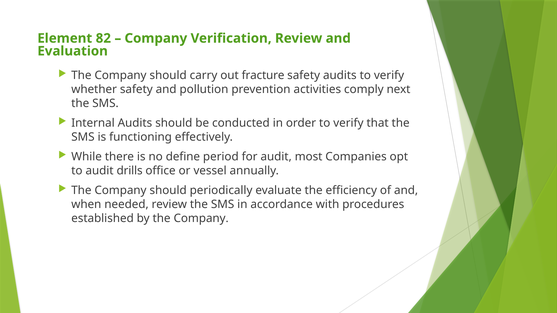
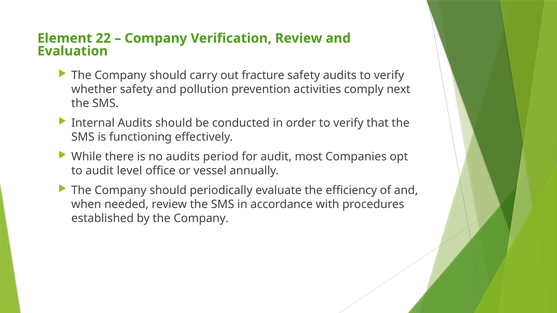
82: 82 -> 22 (103, 38)
no define: define -> audits (183, 157)
drills: drills -> level (129, 171)
